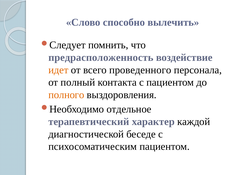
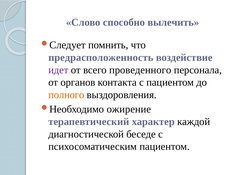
идет colour: orange -> purple (58, 70)
полный: полный -> органов (78, 83)
отдельное: отдельное -> ожирение (129, 110)
